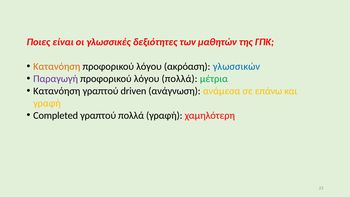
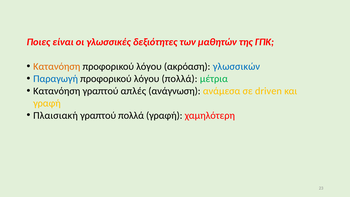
Παραγωγή colour: purple -> blue (56, 79)
driven: driven -> απλές (133, 91)
επάνω: επάνω -> driven (268, 91)
Completed: Completed -> Πλαισιακή (56, 115)
